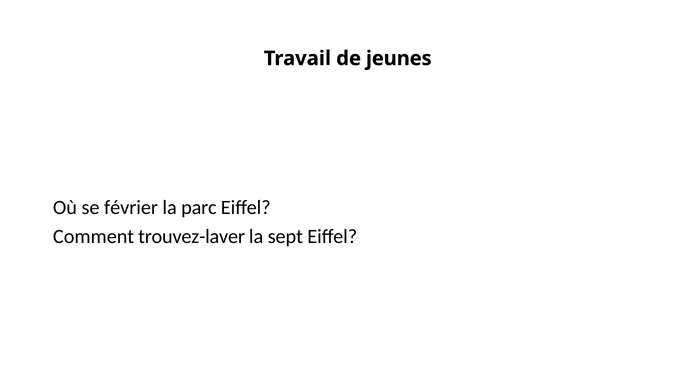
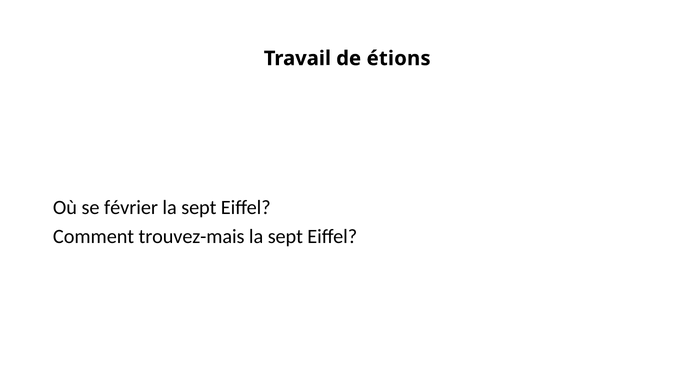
jeunes: jeunes -> étions (399, 58)
parc: parc -> sept (199, 207)
trouvez-laver: trouvez-laver -> trouvez-mais (192, 237)
